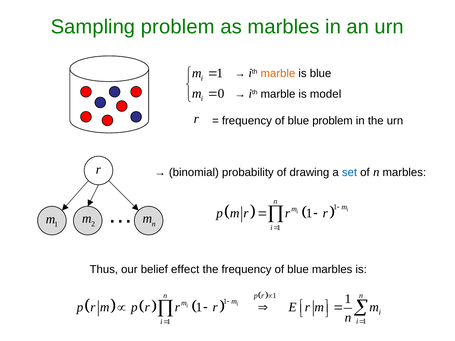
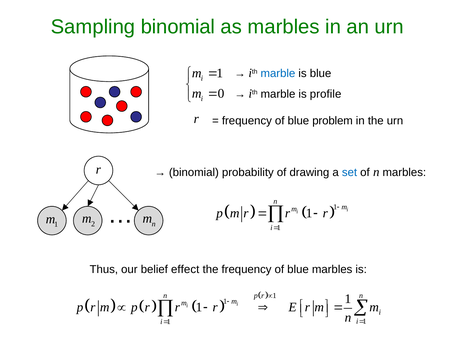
Sampling problem: problem -> binomial (178, 27)
marble colour: orange -> blue (278, 74)
model: model -> profile (326, 94)
